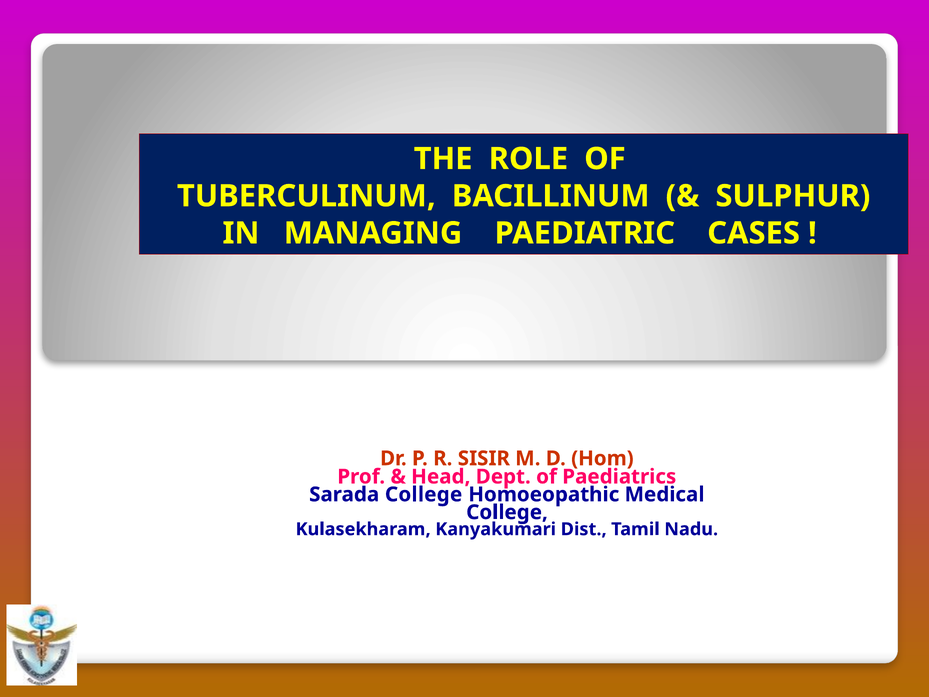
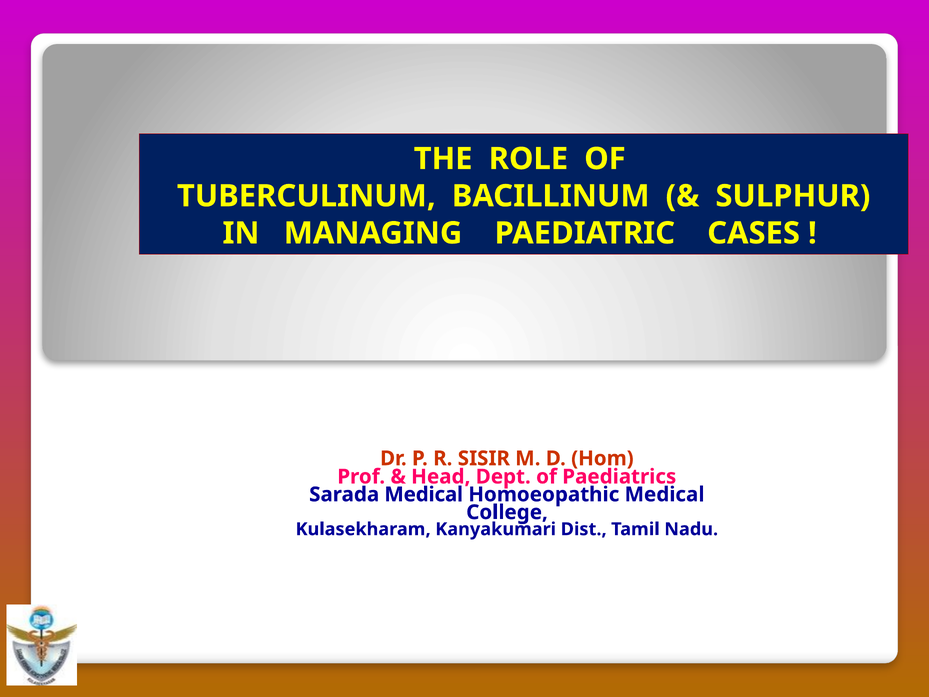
Sarada College: College -> Medical (424, 494)
